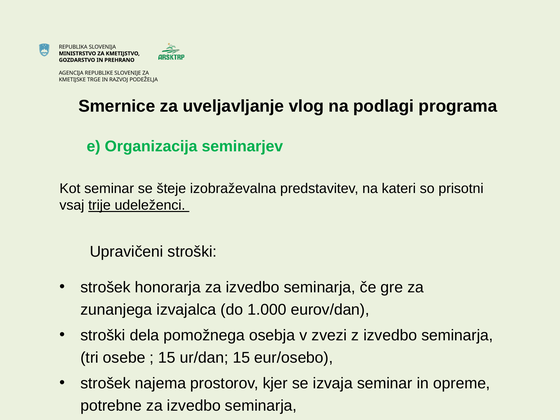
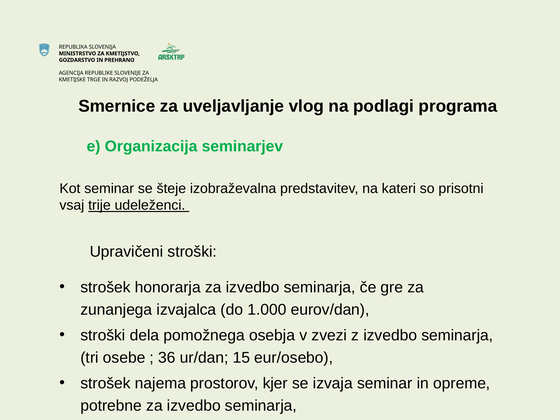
15: 15 -> 36 (167, 358)
